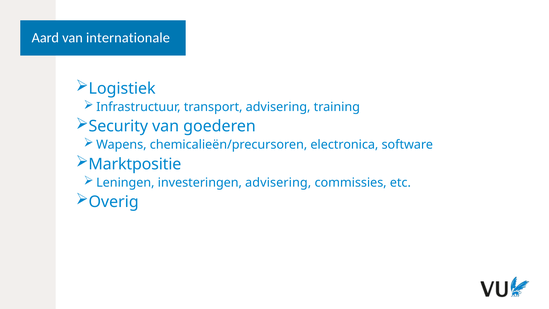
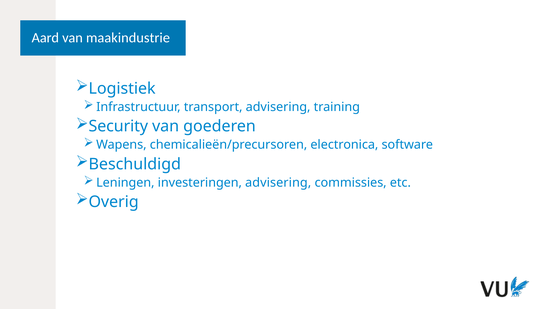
internationale: internationale -> maakindustrie (128, 38)
Marktpositie: Marktpositie -> Beschuldigd (135, 164)
